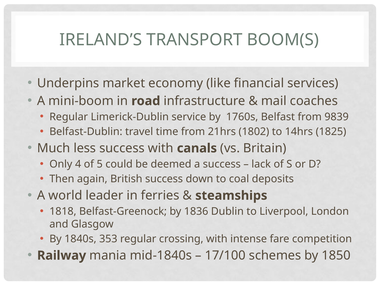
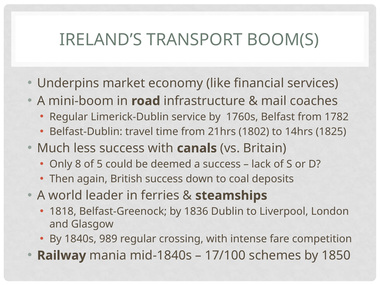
9839: 9839 -> 1782 (337, 117)
4: 4 -> 8 (78, 164)
353: 353 -> 989 (108, 239)
